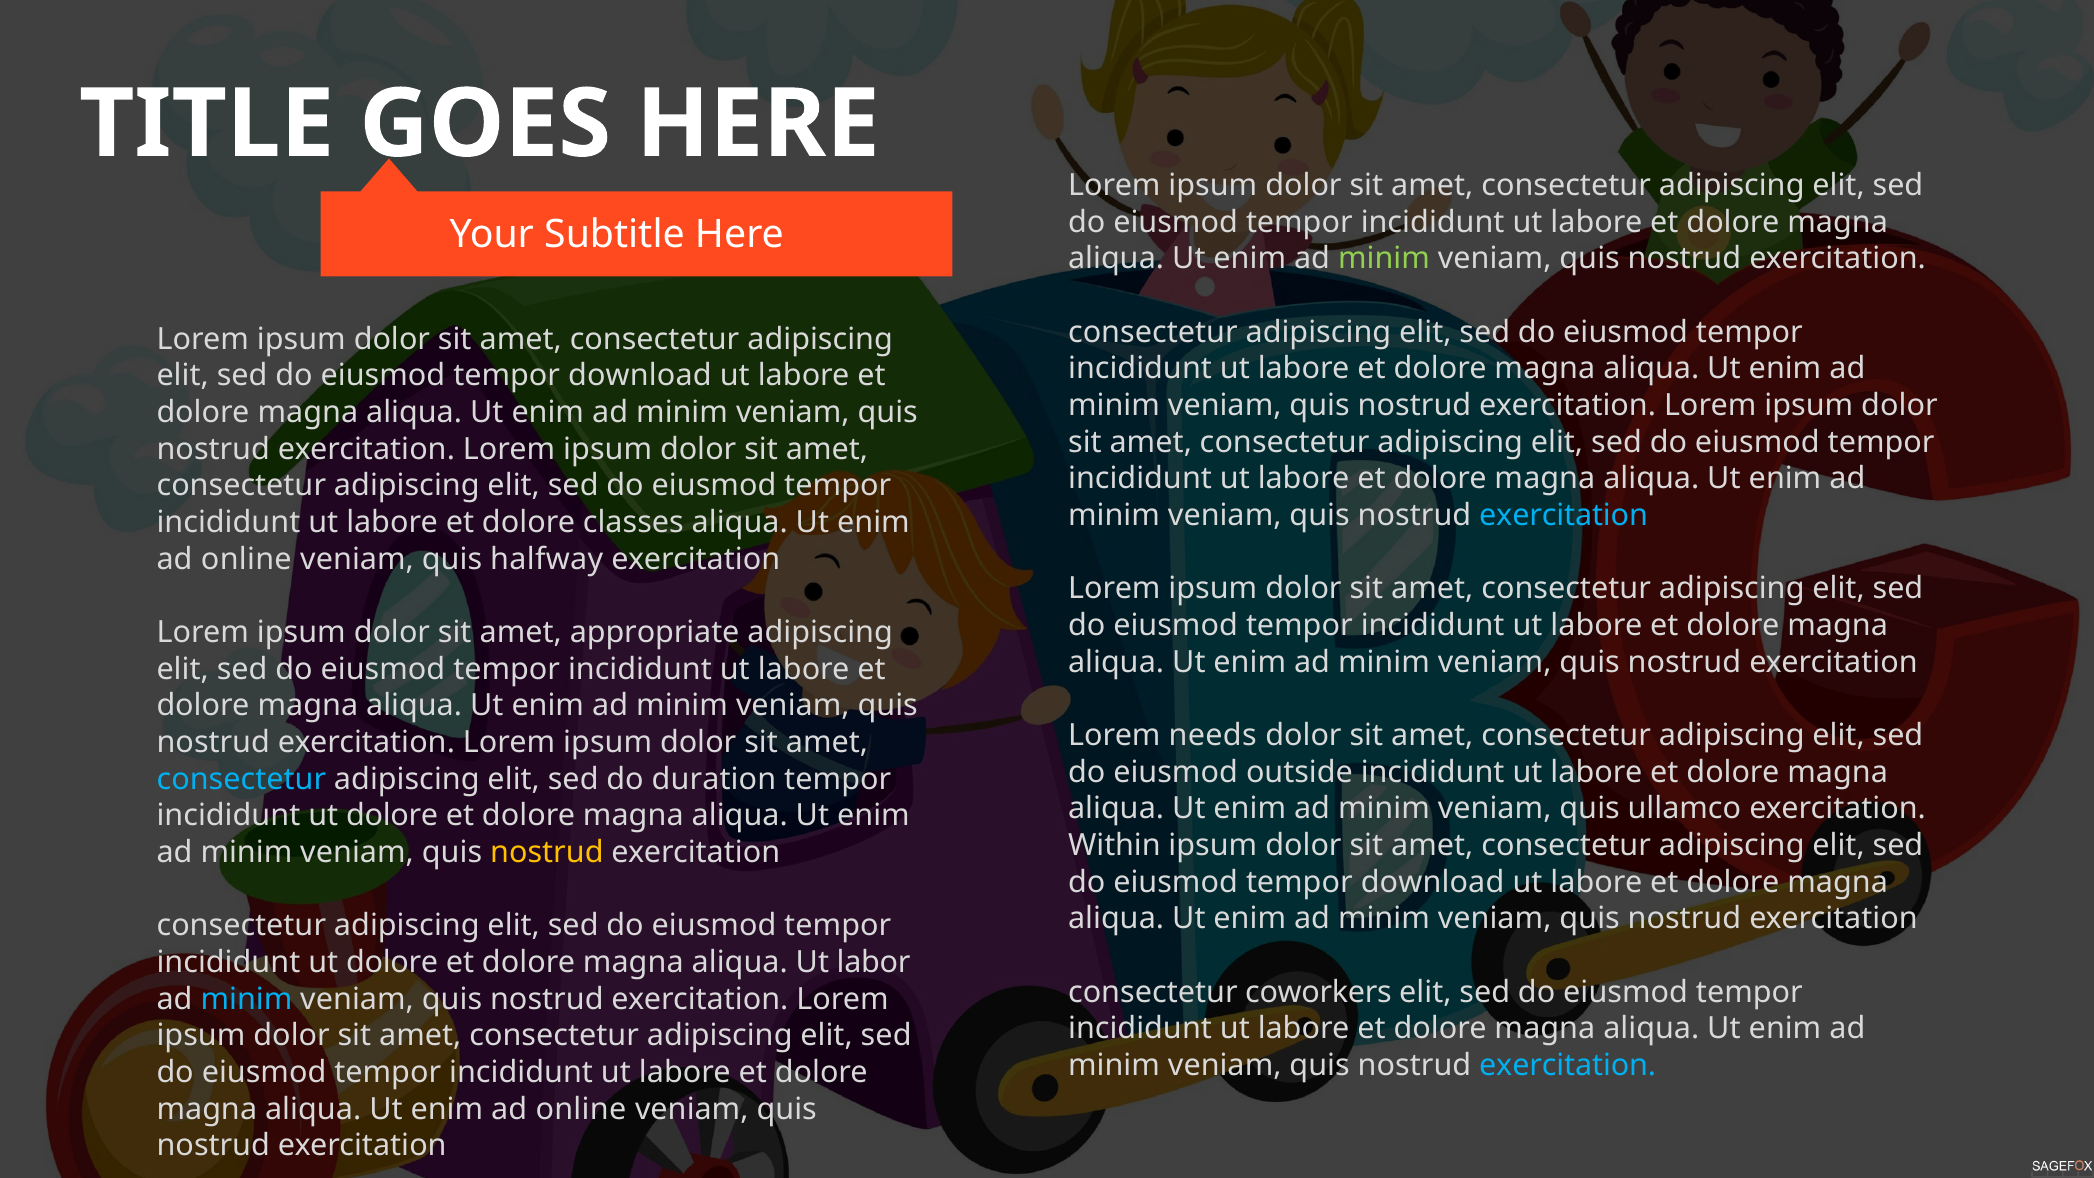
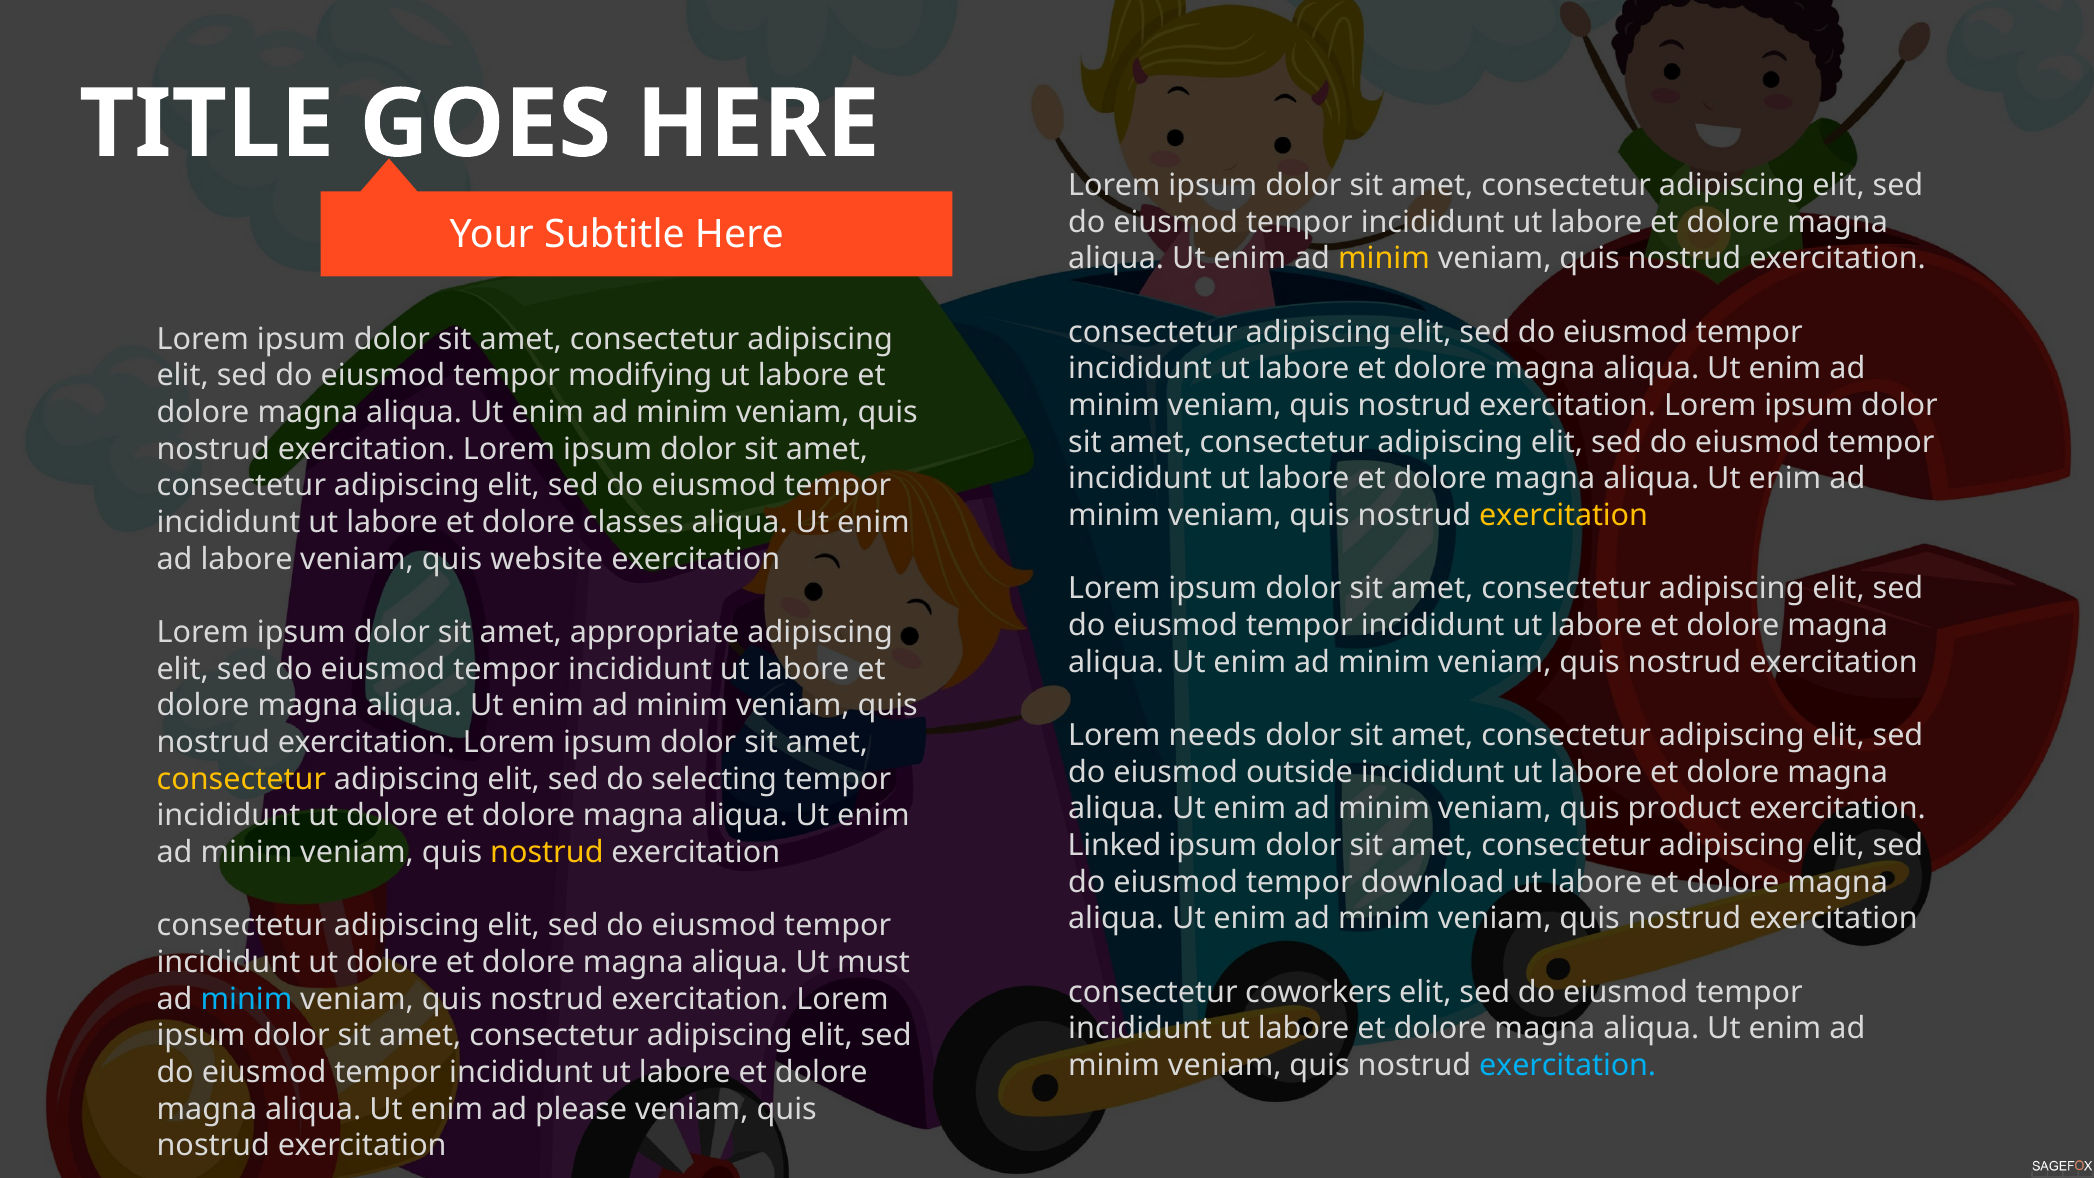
minim colour: light green -> yellow (1384, 259)
download: download -> modifying (640, 376)
exercitation colour: light blue -> yellow (1564, 515)
online: online -> labore (247, 559)
halfway: halfway -> website (547, 559)
consectetur colour: light blue -> yellow (241, 779)
duration: duration -> selecting (714, 779)
ullamco: ullamco -> product (1684, 809)
Within: Within -> Linked (1115, 845)
labor: labor -> must (873, 962)
online: online -> please (581, 1109)
